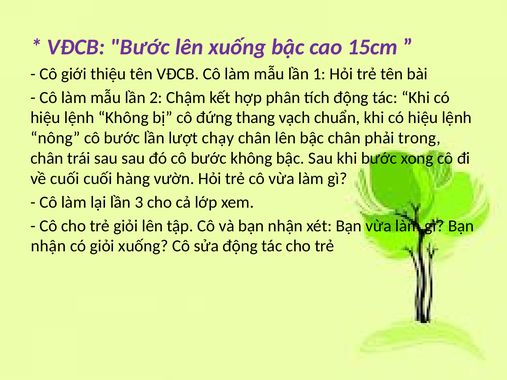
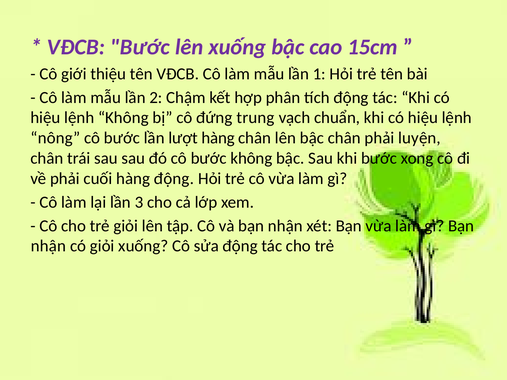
thang: thang -> trung (256, 118)
lượt chạy: chạy -> hàng (218, 138)
trong: trong -> luyện (419, 138)
về cuối: cuối -> phải (65, 179)
hàng vườn: vườn -> động (174, 179)
